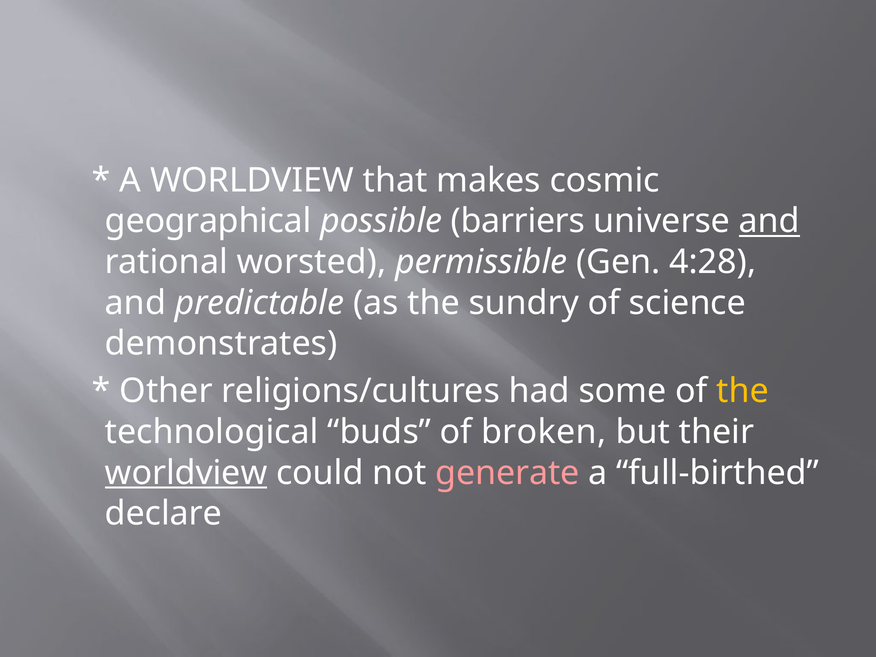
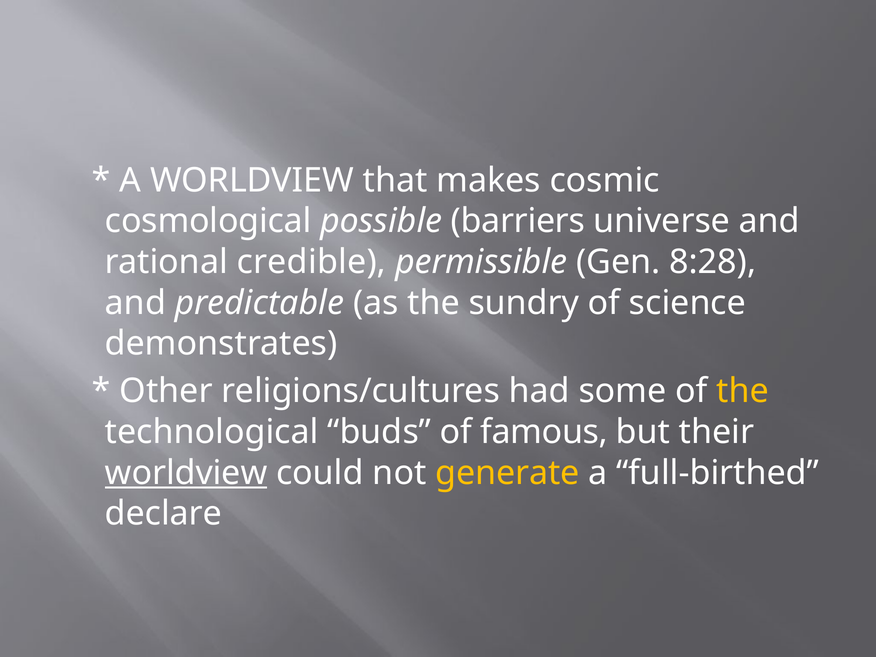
geographical: geographical -> cosmological (208, 221)
and underline: present -> none (769, 221)
worsted: worsted -> credible (311, 262)
4:28: 4:28 -> 8:28 (713, 262)
broken: broken -> famous (544, 432)
generate colour: pink -> yellow (507, 473)
